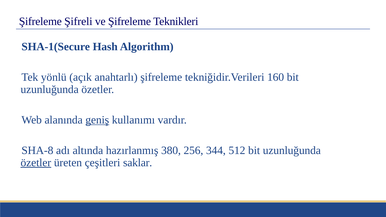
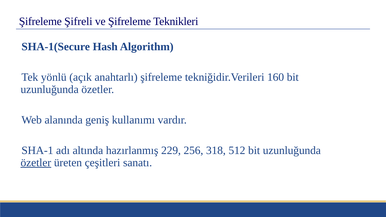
geniş underline: present -> none (97, 120)
SHA-8: SHA-8 -> SHA-1 (37, 151)
380: 380 -> 229 (171, 151)
344: 344 -> 318 (216, 151)
saklar: saklar -> sanatı (138, 163)
